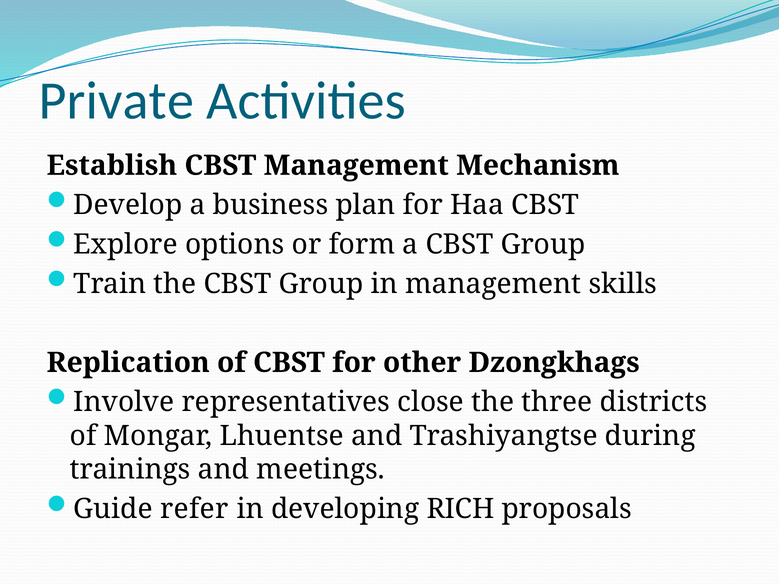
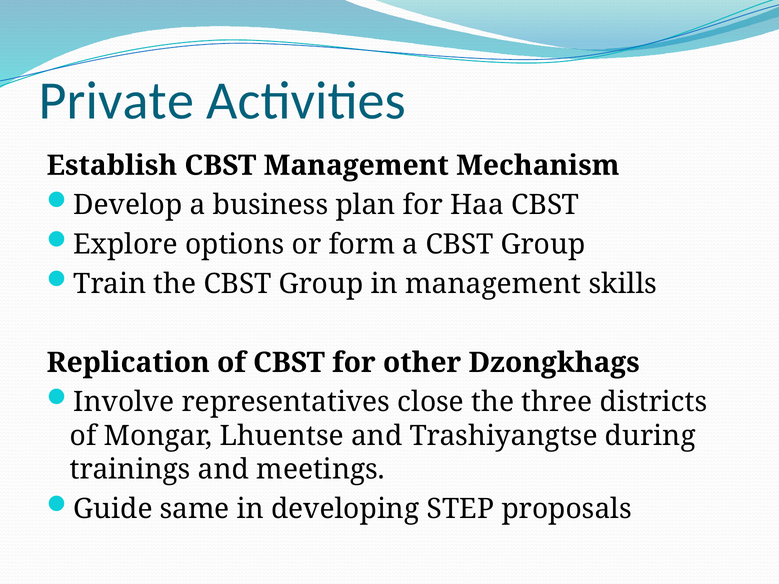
refer: refer -> same (195, 509)
RICH: RICH -> STEP (460, 509)
